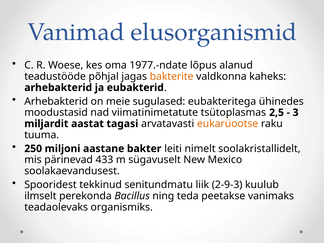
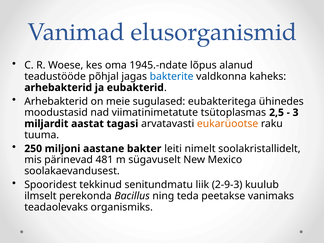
1977.-ndate: 1977.-ndate -> 1945.-ndate (158, 65)
bakterite colour: orange -> blue (172, 76)
433: 433 -> 481 (104, 160)
